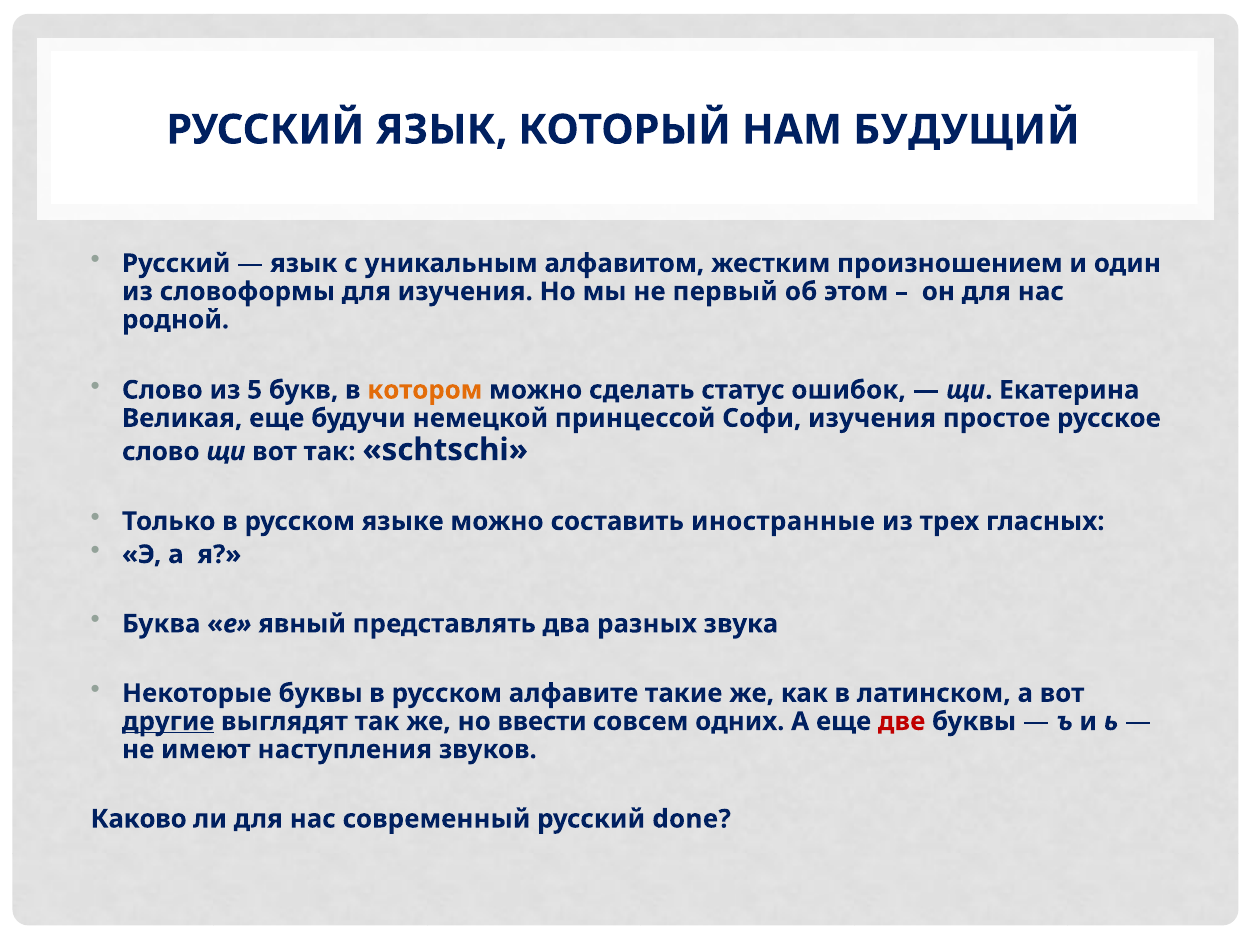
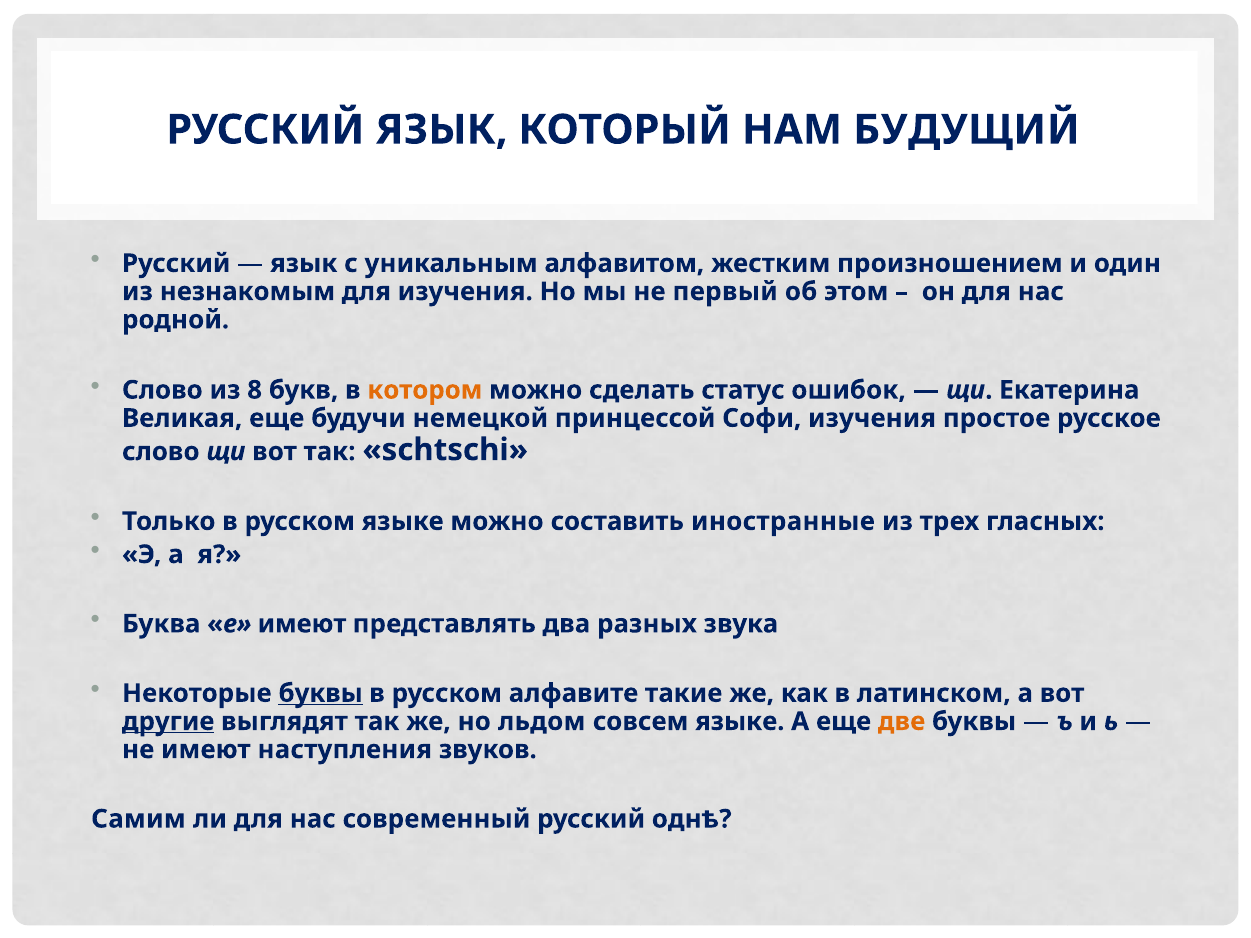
словоформы: словоформы -> незнакомым (247, 292)
5: 5 -> 8 (255, 390)
е явный: явный -> имеют (302, 624)
буквы underline: none -> present (321, 693)
ввести: ввести -> льдом (542, 722)
совсем одних: одних -> языке (740, 722)
две colour: red -> orange (902, 722)
Каково: Каково -> Самим (138, 819)
done: done -> однѣ (692, 819)
